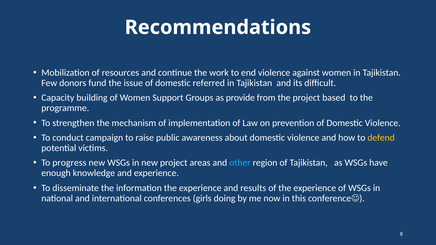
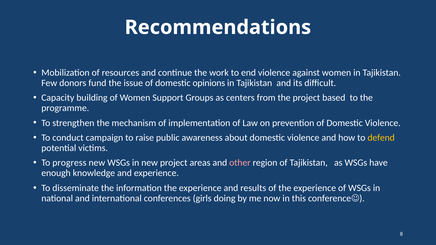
referred: referred -> opinions (209, 83)
provide: provide -> centers (240, 98)
other colour: light blue -> pink (240, 163)
